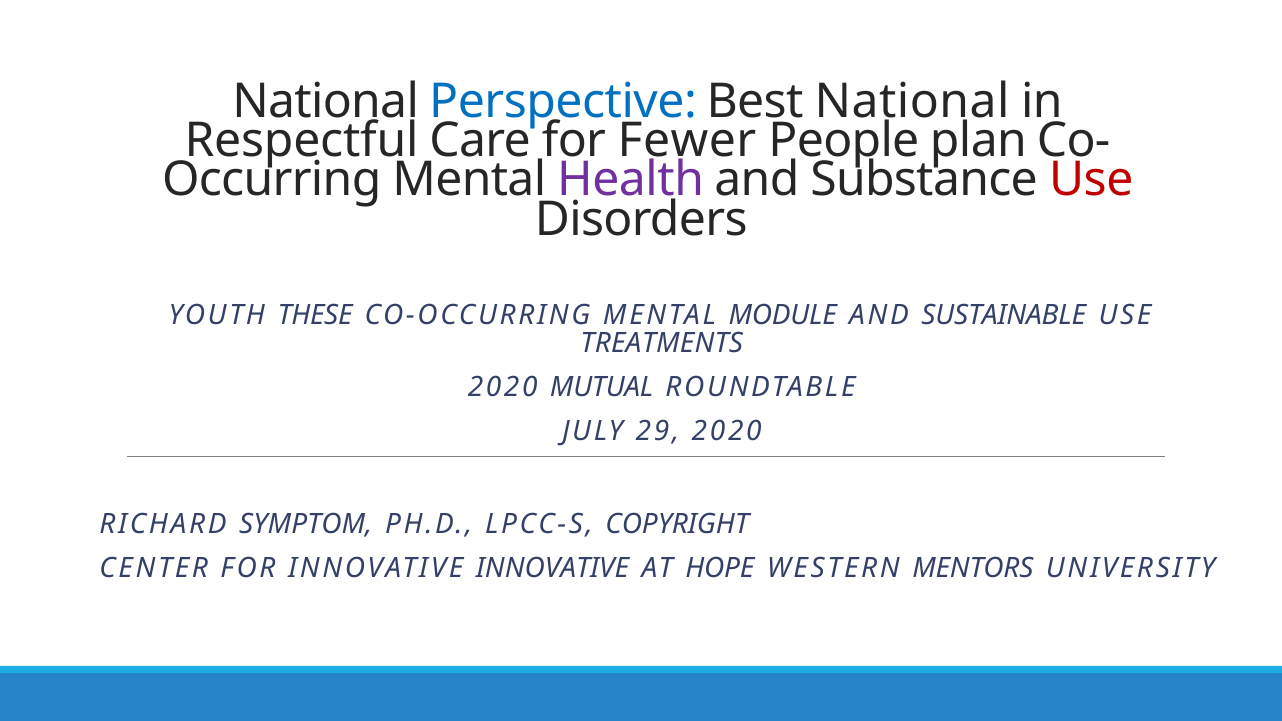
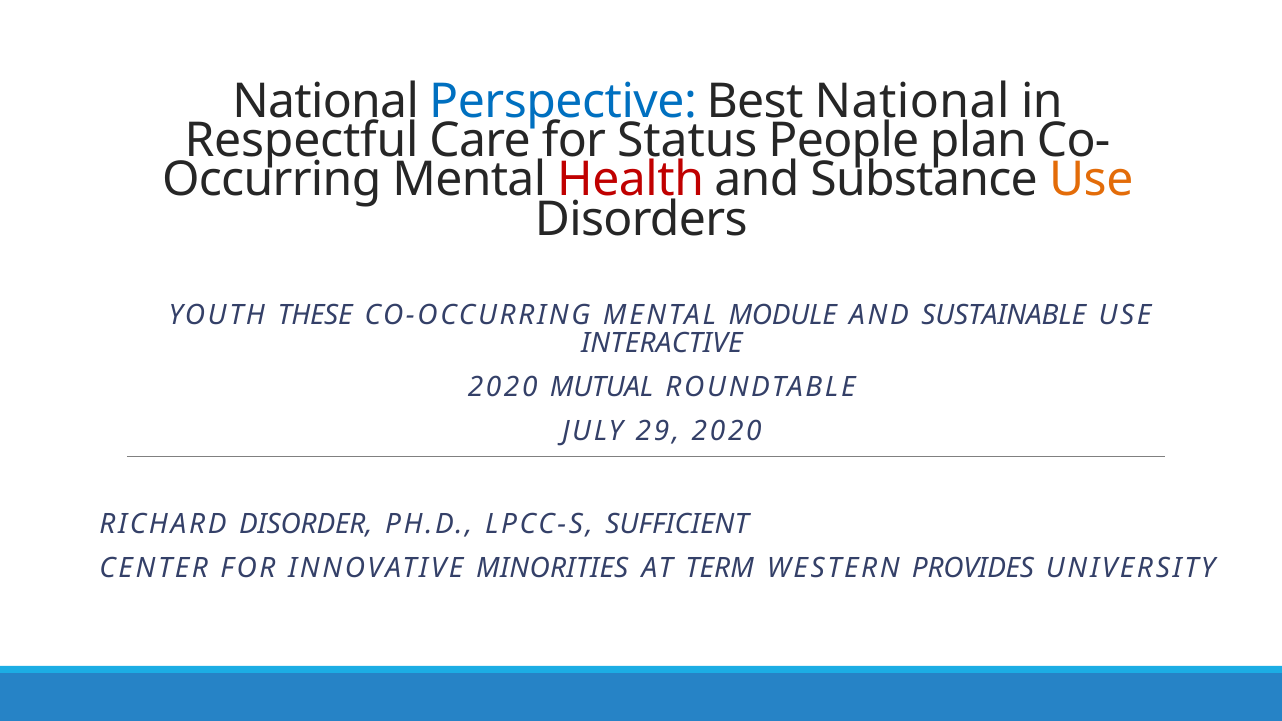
Fewer: Fewer -> Status (687, 141)
Health colour: purple -> red (631, 180)
Use colour: red -> orange (1091, 180)
TREATMENTS: TREATMENTS -> INTERACTIVE (662, 343)
SYMPTOM: SYMPTOM -> DISORDER (306, 525)
COPYRIGHT: COPYRIGHT -> SUFFICIENT (677, 525)
INNOVATIVE INNOVATIVE: INNOVATIVE -> MINORITIES (552, 569)
HOPE: HOPE -> TERM (720, 569)
MENTORS: MENTORS -> PROVIDES (973, 569)
